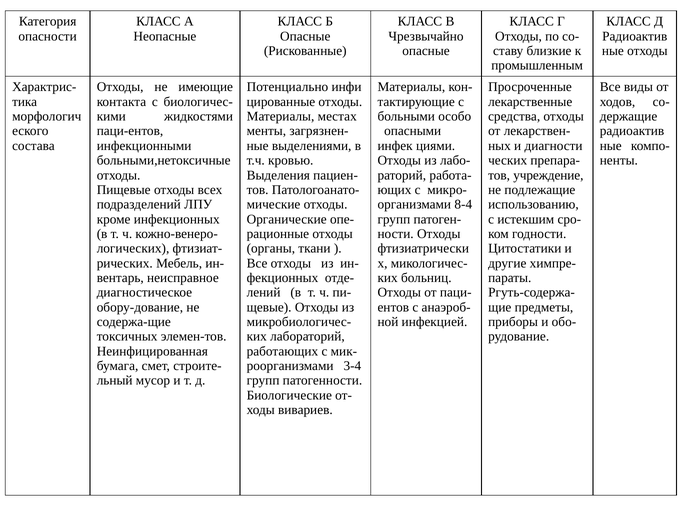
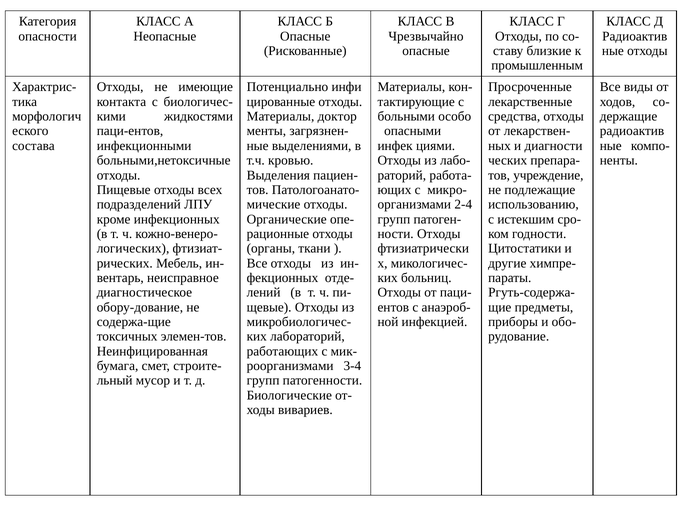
местах: местах -> доктор (337, 116)
8-4: 8-4 -> 2-4 (463, 204)
